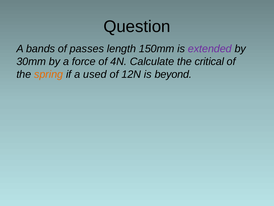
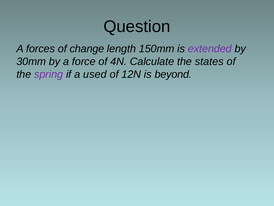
bands: bands -> forces (41, 49)
passes: passes -> change (87, 49)
critical: critical -> states (209, 61)
spring colour: orange -> purple (49, 74)
